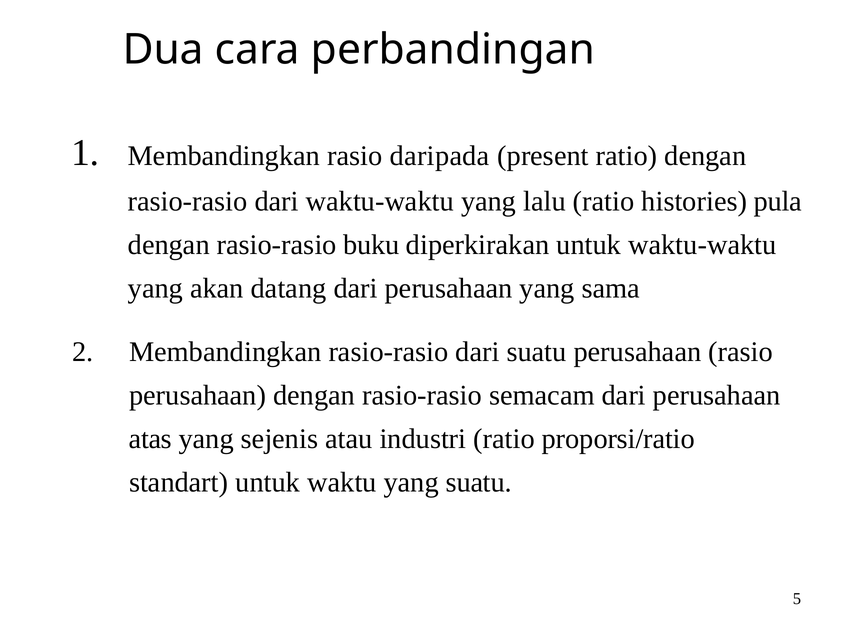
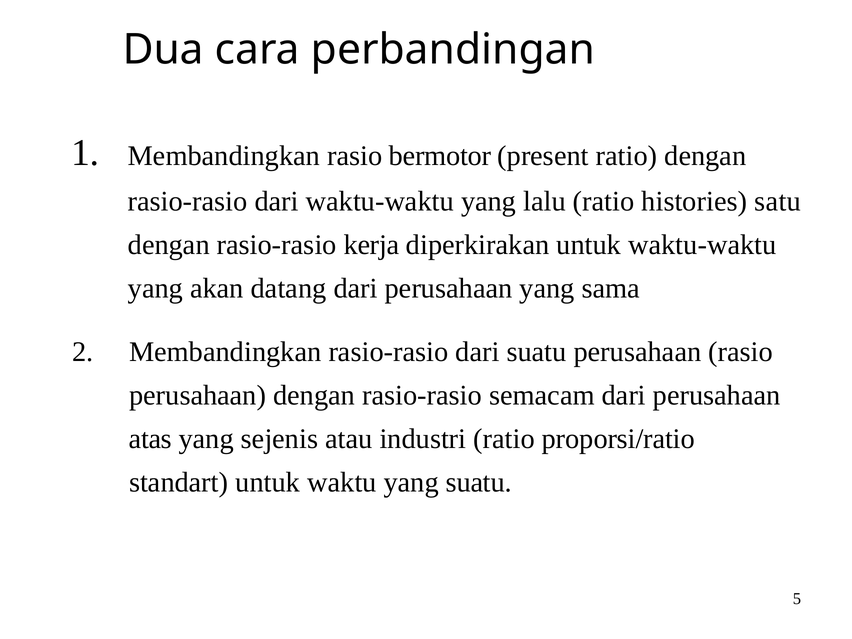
daripada: daripada -> bermotor (440, 156)
pula: pula -> satu (778, 201)
buku: buku -> kerja (371, 245)
